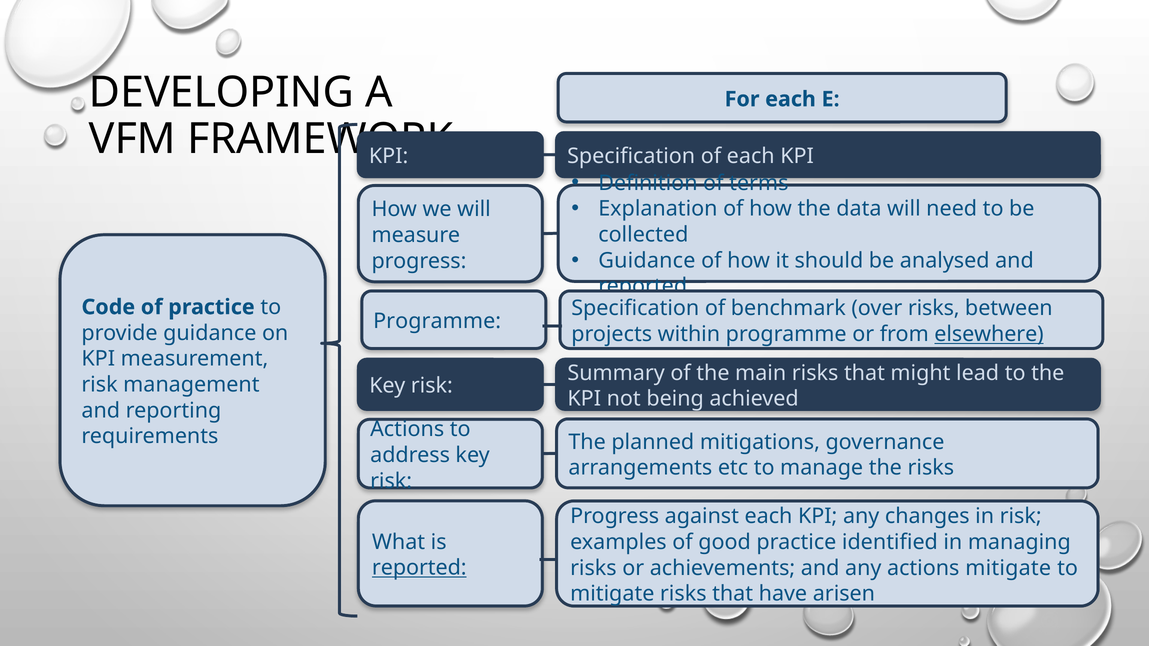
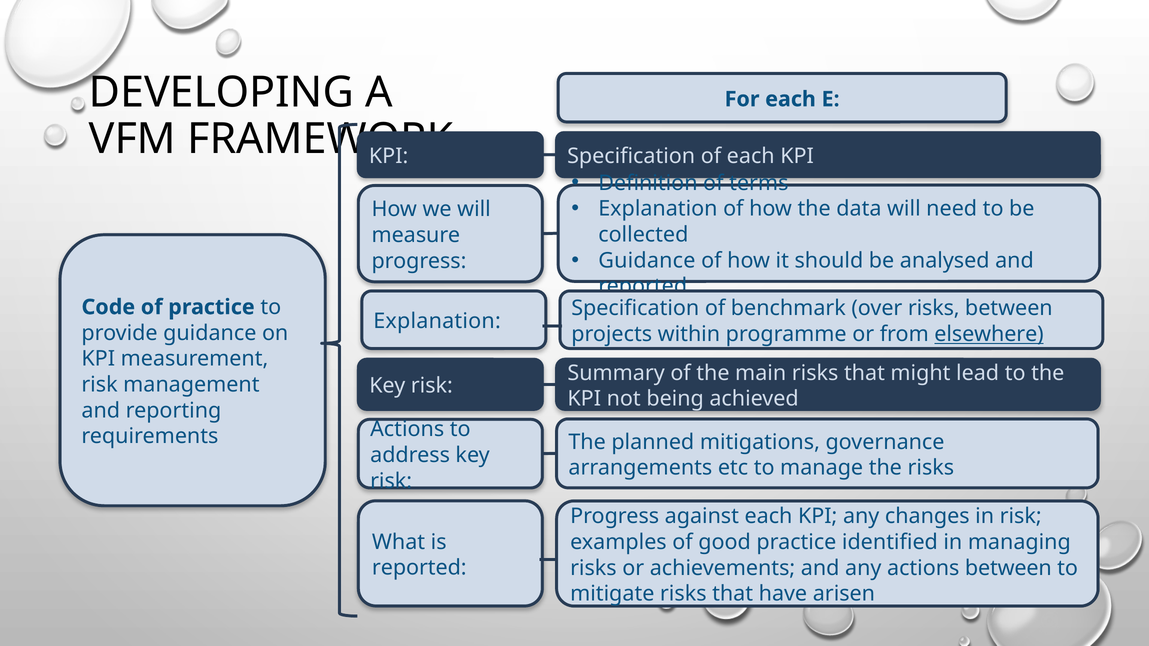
Programme: Programme -> Explanation (437, 321)
reported underline: present -> none (419, 568)
actions mitigate: mitigate -> between (1008, 568)
